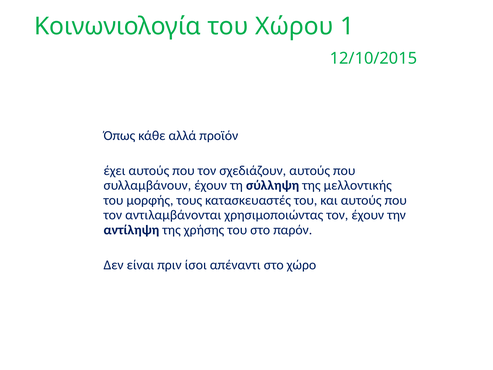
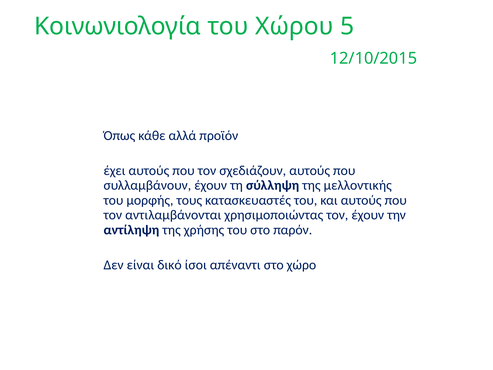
1: 1 -> 5 (347, 26)
πριν: πριν -> δικό (169, 265)
